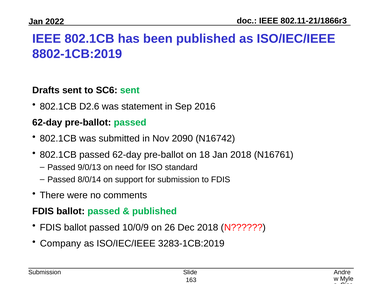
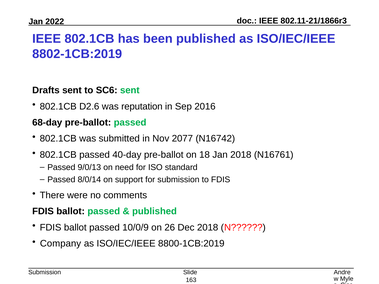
statement: statement -> reputation (142, 106)
62-day: 62-day -> 68-day (47, 123)
2090: 2090 -> 2077 (182, 139)
passed 62-day: 62-day -> 40-day (127, 155)
3283-1CB:2019: 3283-1CB:2019 -> 8800-1CB:2019 (191, 244)
